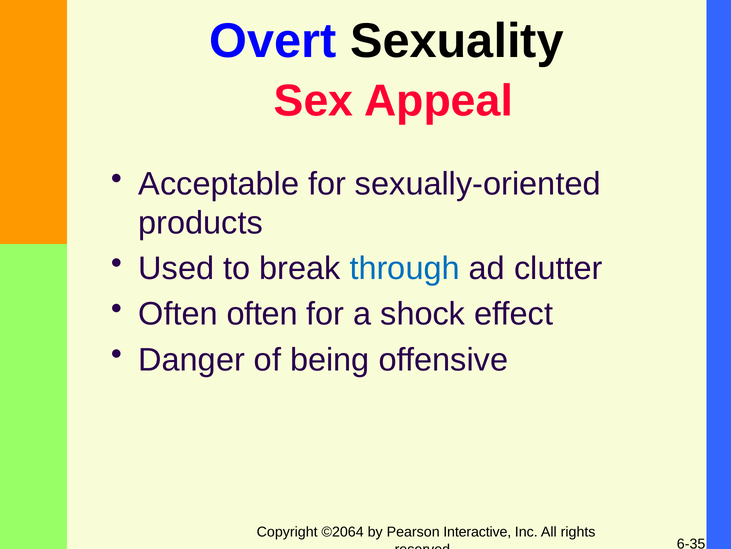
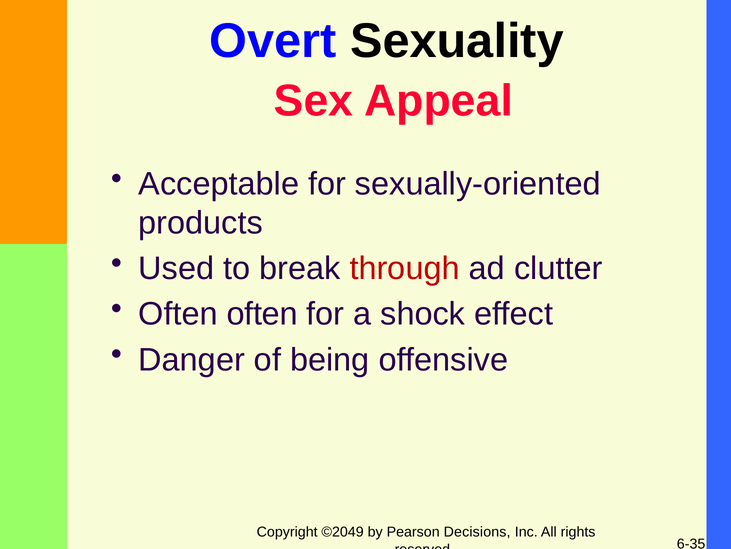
through colour: blue -> red (405, 268)
©2064: ©2064 -> ©2049 (343, 532)
Interactive: Interactive -> Decisions (477, 532)
